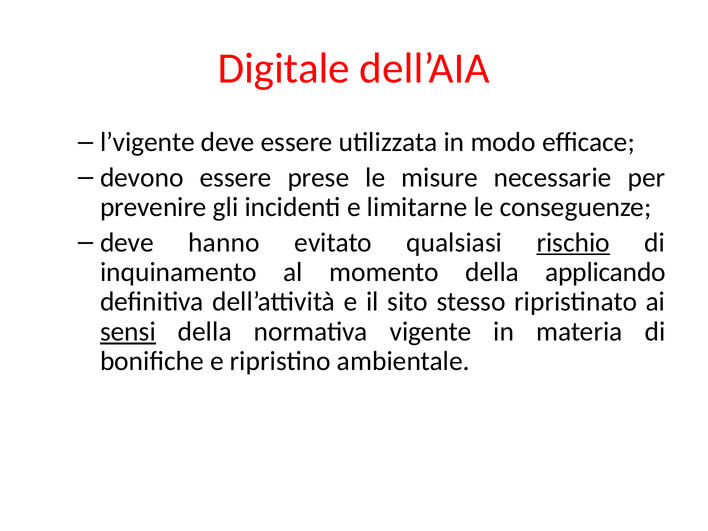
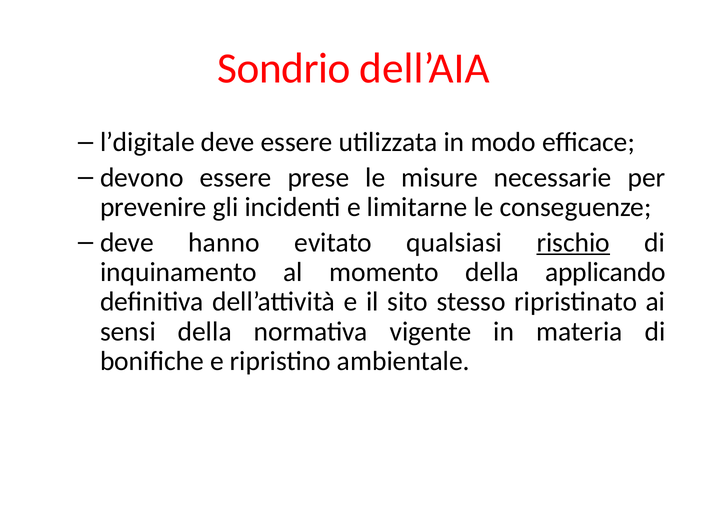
Digitale: Digitale -> Sondrio (284, 69)
l’vigente: l’vigente -> l’digitale (147, 142)
sensi underline: present -> none (128, 332)
